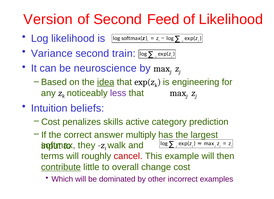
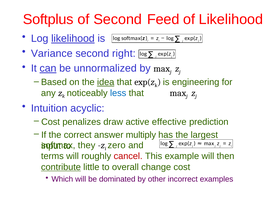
Version: Version -> Softplus (48, 19)
likelihood underline: none -> present (73, 39)
train: train -> right (124, 53)
can underline: none -> present (48, 68)
neuroscience: neuroscience -> unnormalized (105, 68)
less colour: purple -> blue (118, 93)
beliefs: beliefs -> acyclic (87, 108)
skills: skills -> draw (113, 122)
category: category -> effective (169, 122)
walk: walk -> zero (117, 145)
